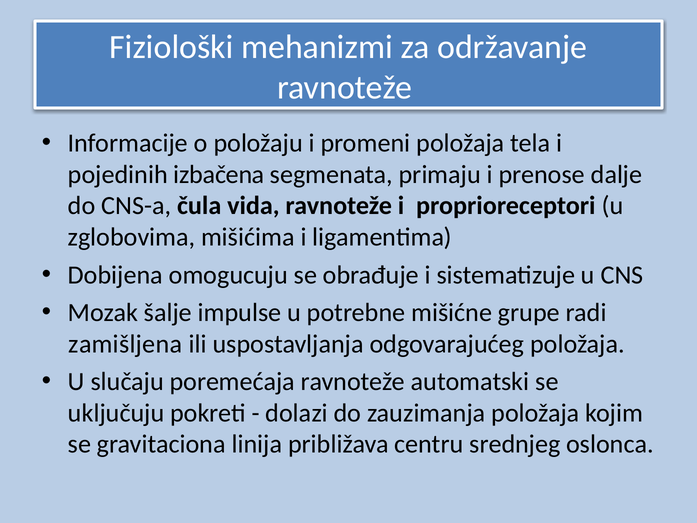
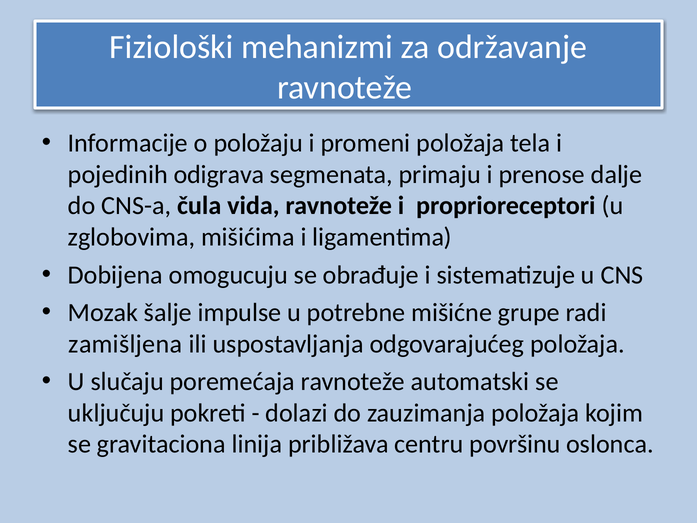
izbačena: izbačena -> odigrava (219, 174)
srednjeg: srednjeg -> površinu (515, 444)
